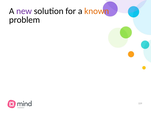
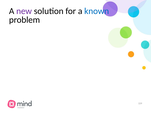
known colour: orange -> blue (97, 11)
